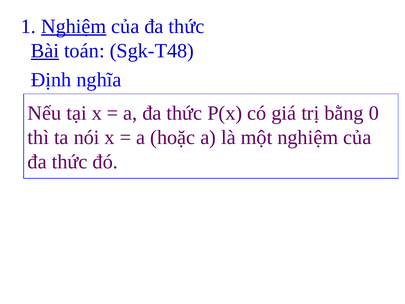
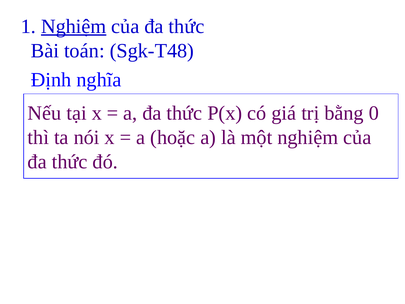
Bài underline: present -> none (45, 51)
